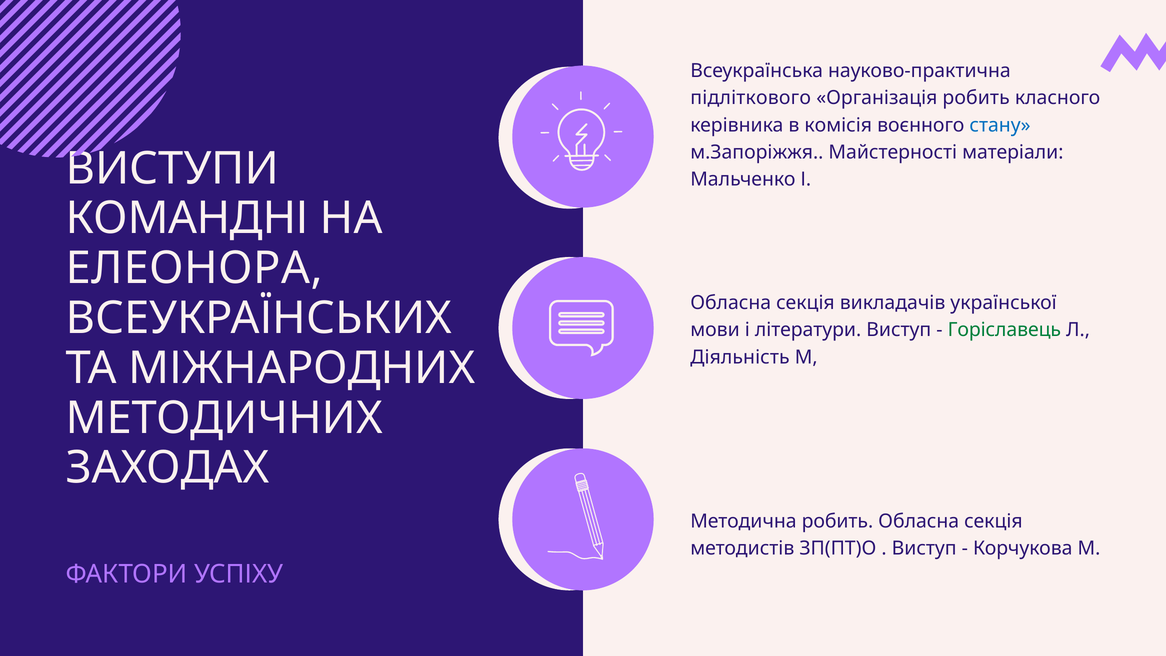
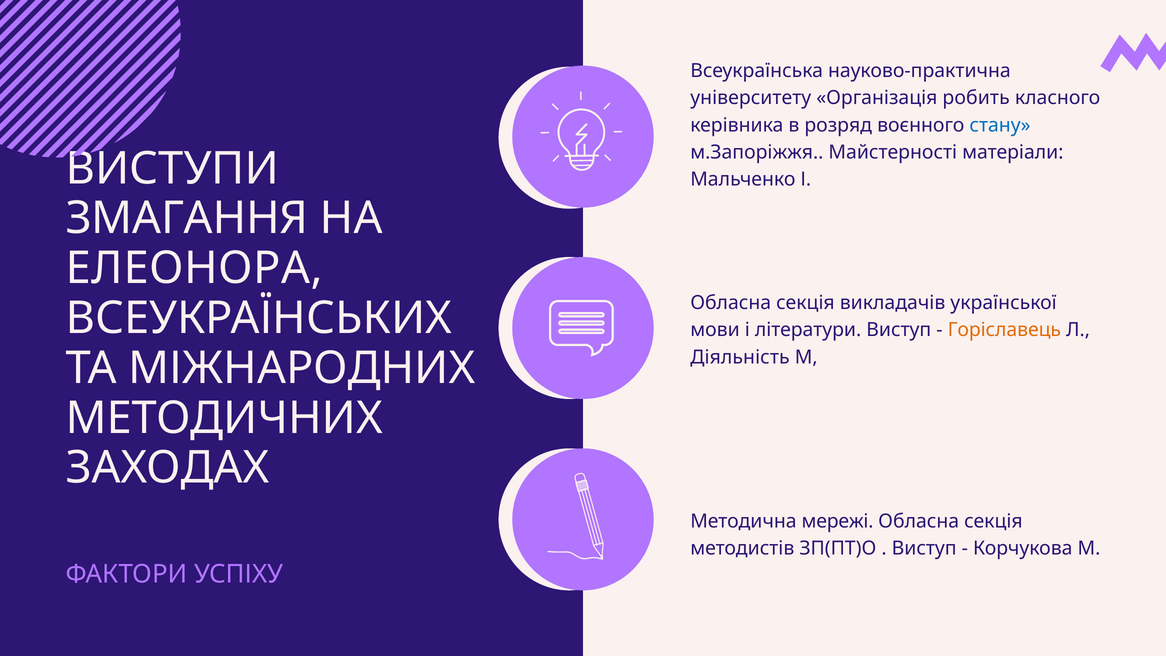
підліткового: підліткового -> університету (751, 98)
комісія: комісія -> розряд (838, 125)
КОМАНДНІ: КОМАНДНІ -> ЗМАГАННЯ (187, 218)
Горіславець colour: green -> orange (1004, 330)
Методична робить: робить -> мережі (838, 521)
